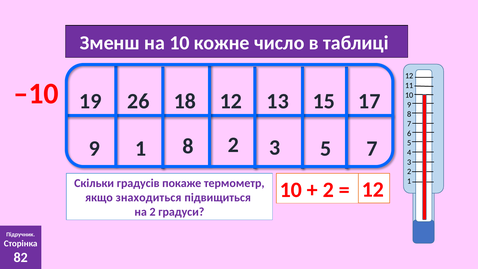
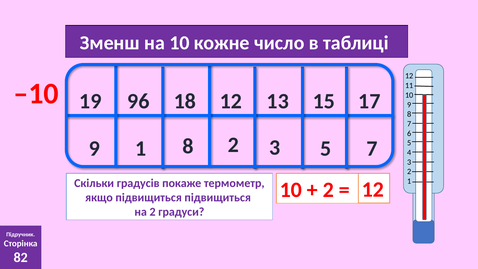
26: 26 -> 96 (138, 101)
якщо знаходиться: знаходиться -> підвищиться (149, 197)
